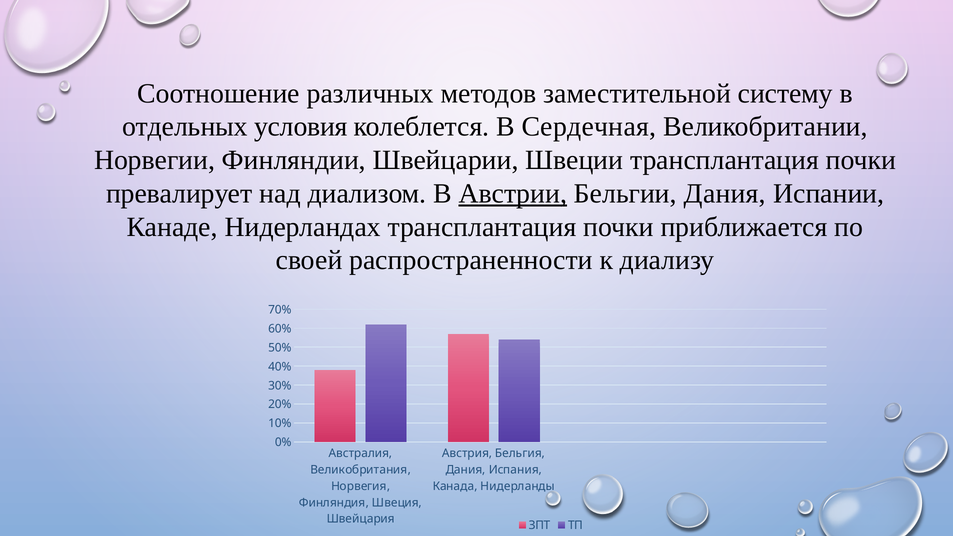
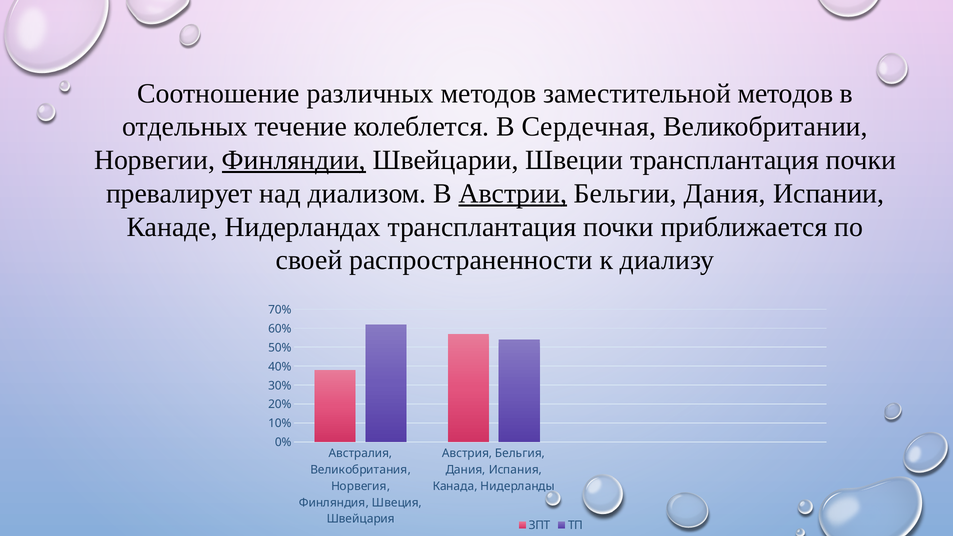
заместительной систему: систему -> методов (785, 93)
условия: условия -> течение (301, 127)
Финляндии underline: none -> present (294, 160)
